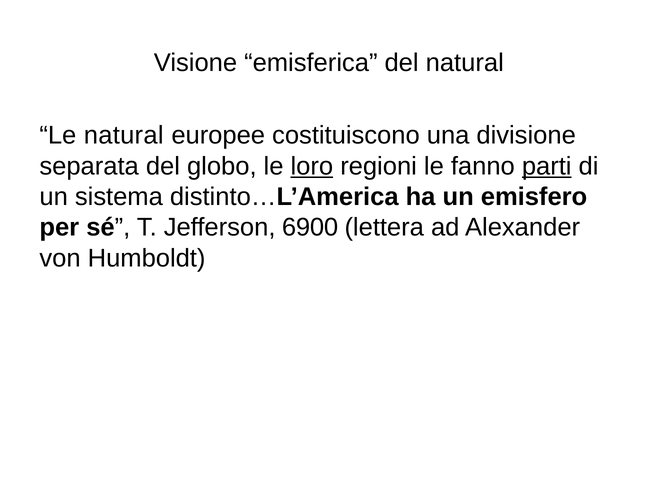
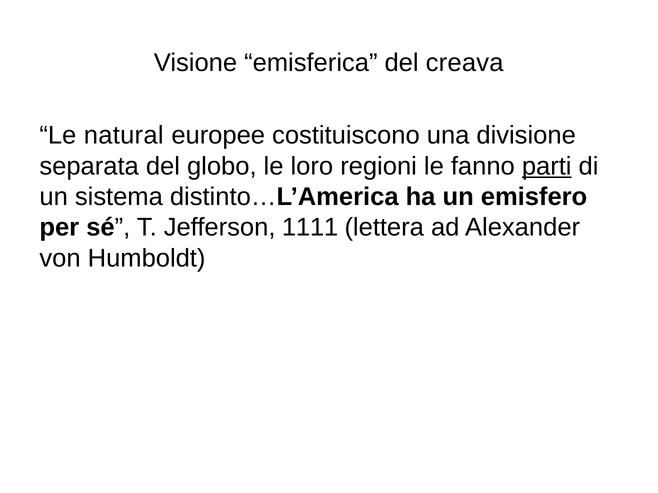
del natural: natural -> creava (465, 63)
loro underline: present -> none (312, 166)
6900: 6900 -> 1111 (310, 228)
